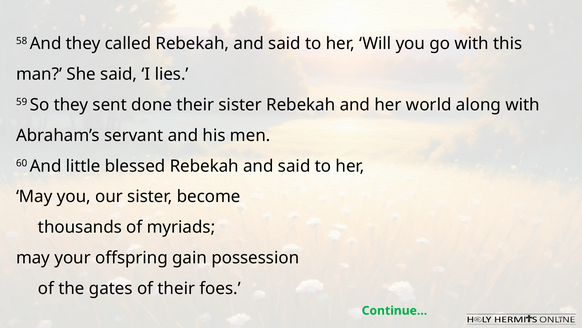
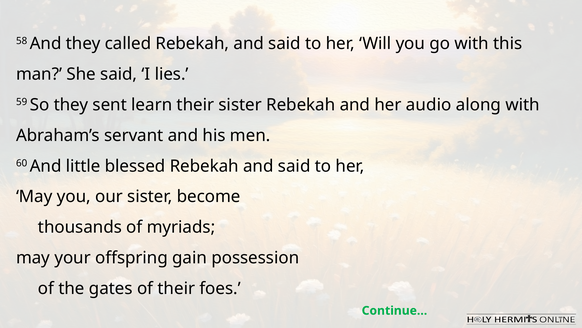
done: done -> learn (152, 105)
world: world -> audio (429, 105)
